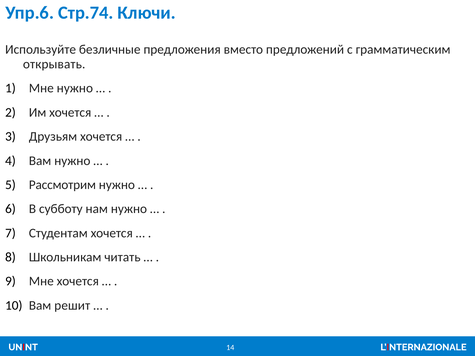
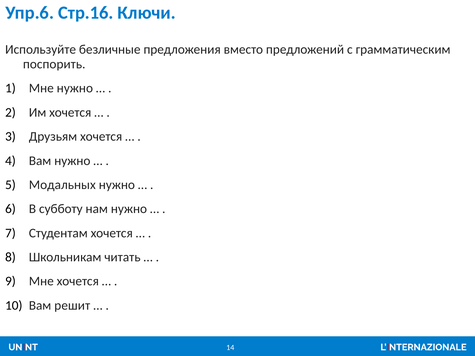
Стр.74: Стр.74 -> Стр.16 (86, 13)
открывать: открывать -> поспорить (54, 64)
Рассмотрим: Рассмотрим -> Модальных (62, 185)
